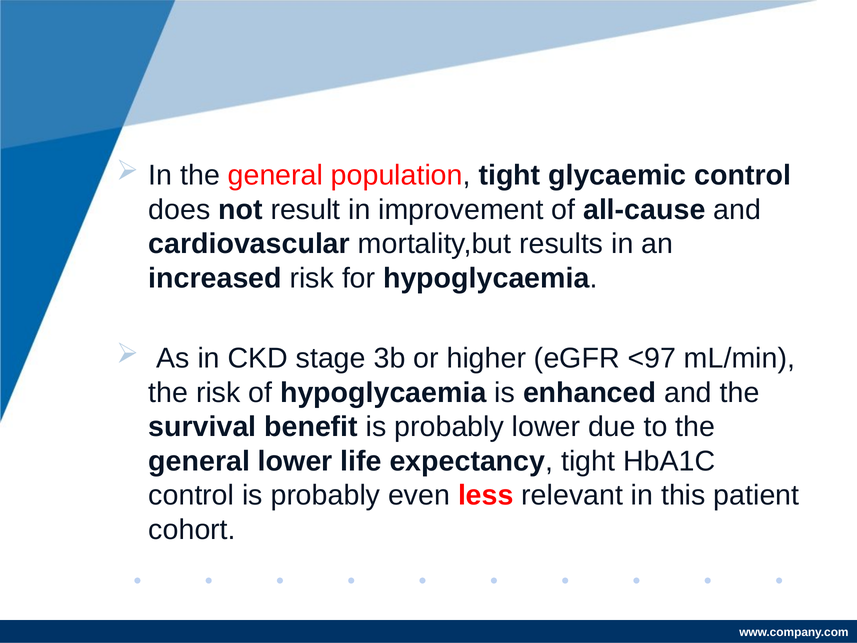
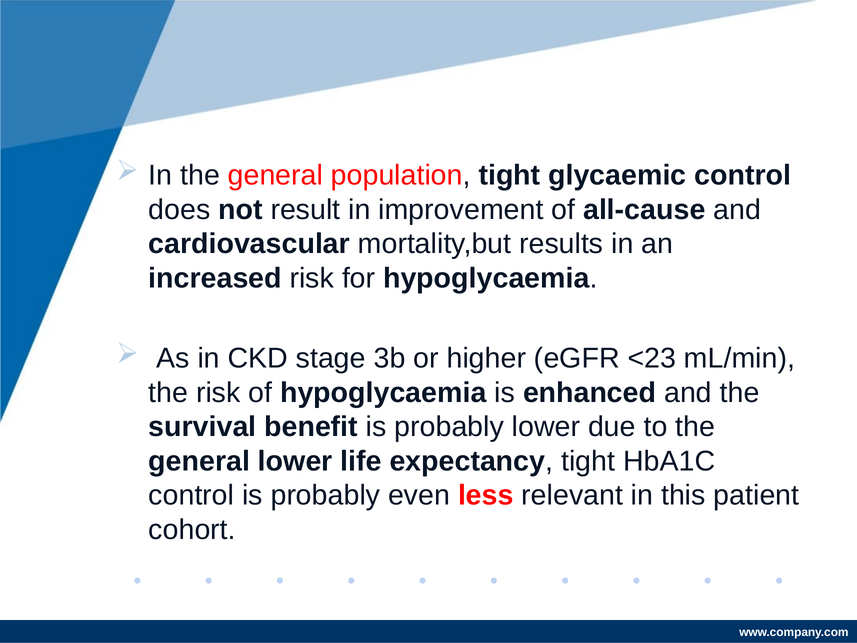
<97: <97 -> <23 (652, 358)
